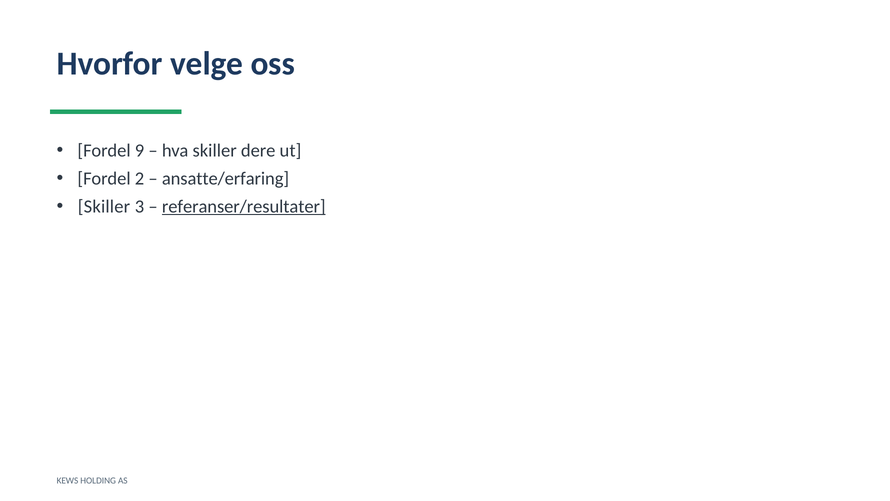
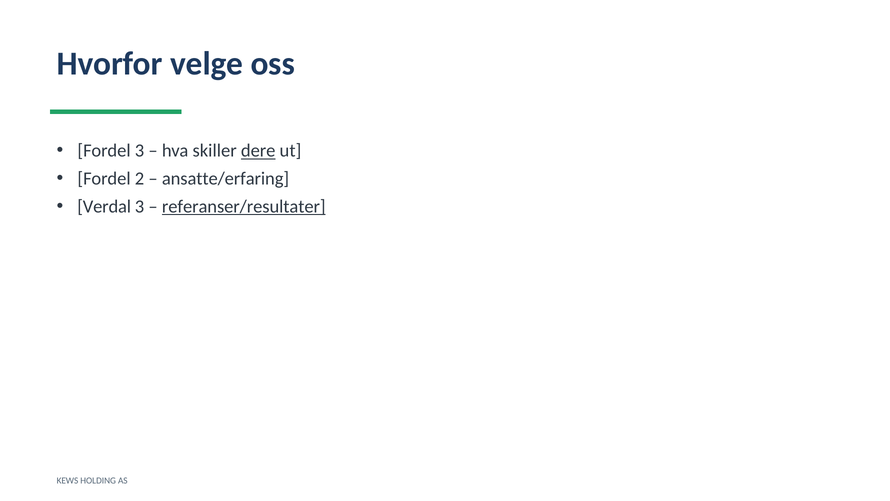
Fordel 9: 9 -> 3 (140, 151)
dere underline: none -> present (258, 151)
Skiller: Skiller -> Verdal (104, 206)
